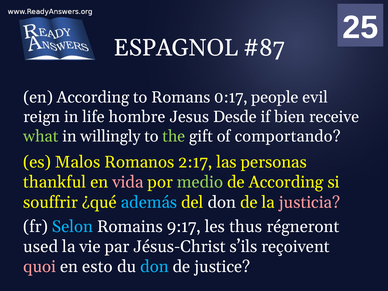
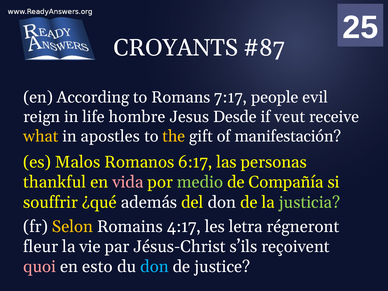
ESPAGNOL: ESPAGNOL -> CROYANTS (176, 48)
0:17: 0:17 -> 7:17 (231, 97)
bien: bien -> veut (290, 117)
what colour: light green -> yellow (41, 136)
willingly: willingly -> apostles (110, 136)
the colour: light green -> yellow (174, 136)
comportando: comportando -> manifestación (288, 136)
2:17: 2:17 -> 6:17 (195, 162)
de According: According -> Compañía (286, 182)
además colour: light blue -> white (149, 202)
justicia colour: pink -> light green (309, 202)
Selon colour: light blue -> yellow (72, 227)
9:17: 9:17 -> 4:17 (184, 227)
thus: thus -> letra (246, 227)
used: used -> fleur (41, 247)
